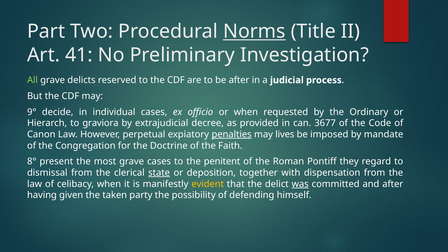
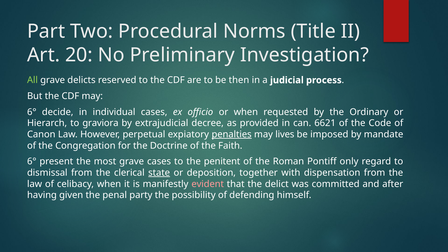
Norms underline: present -> none (254, 31)
41: 41 -> 20 (79, 55)
be after: after -> then (239, 80)
9°: 9° -> 6° (32, 112)
3677: 3677 -> 6621 (325, 123)
8°: 8° -> 6° (32, 161)
they: they -> only (349, 161)
evident colour: yellow -> pink (208, 184)
was underline: present -> none (300, 184)
taken: taken -> penal (115, 195)
